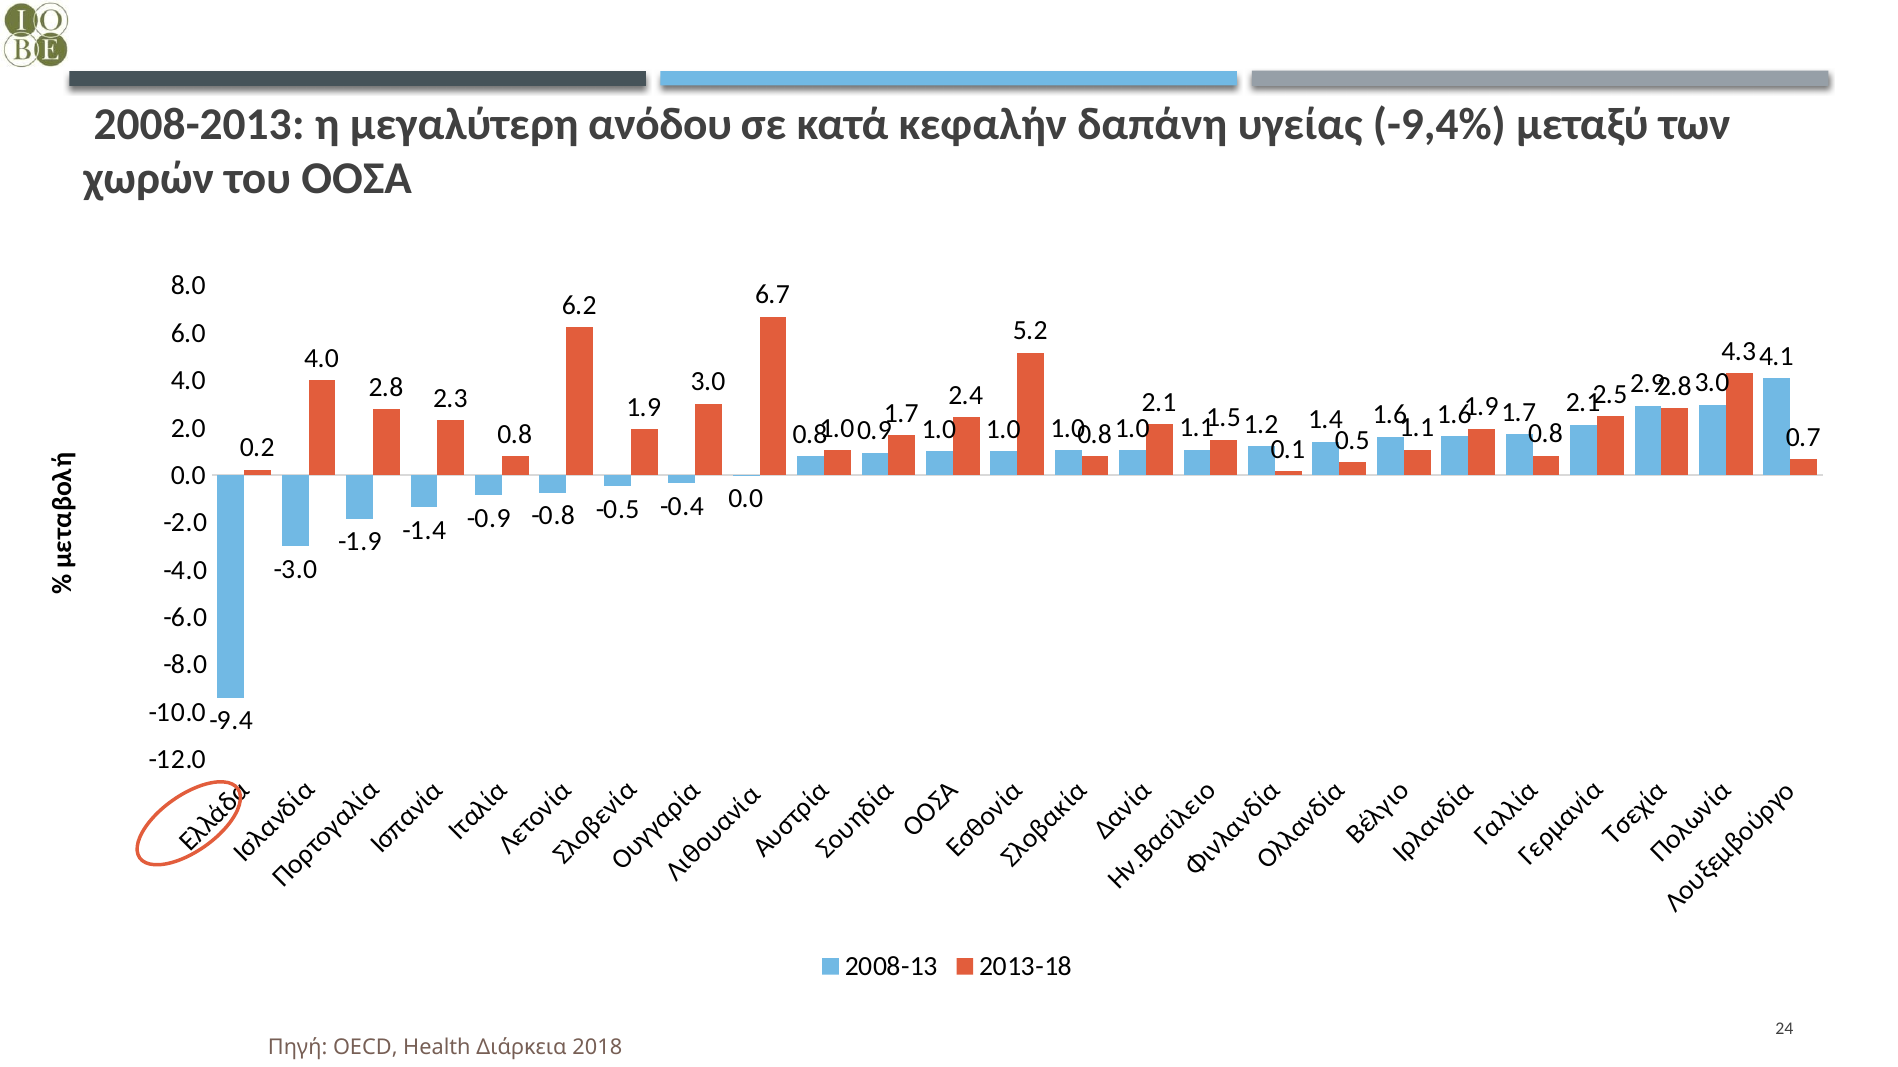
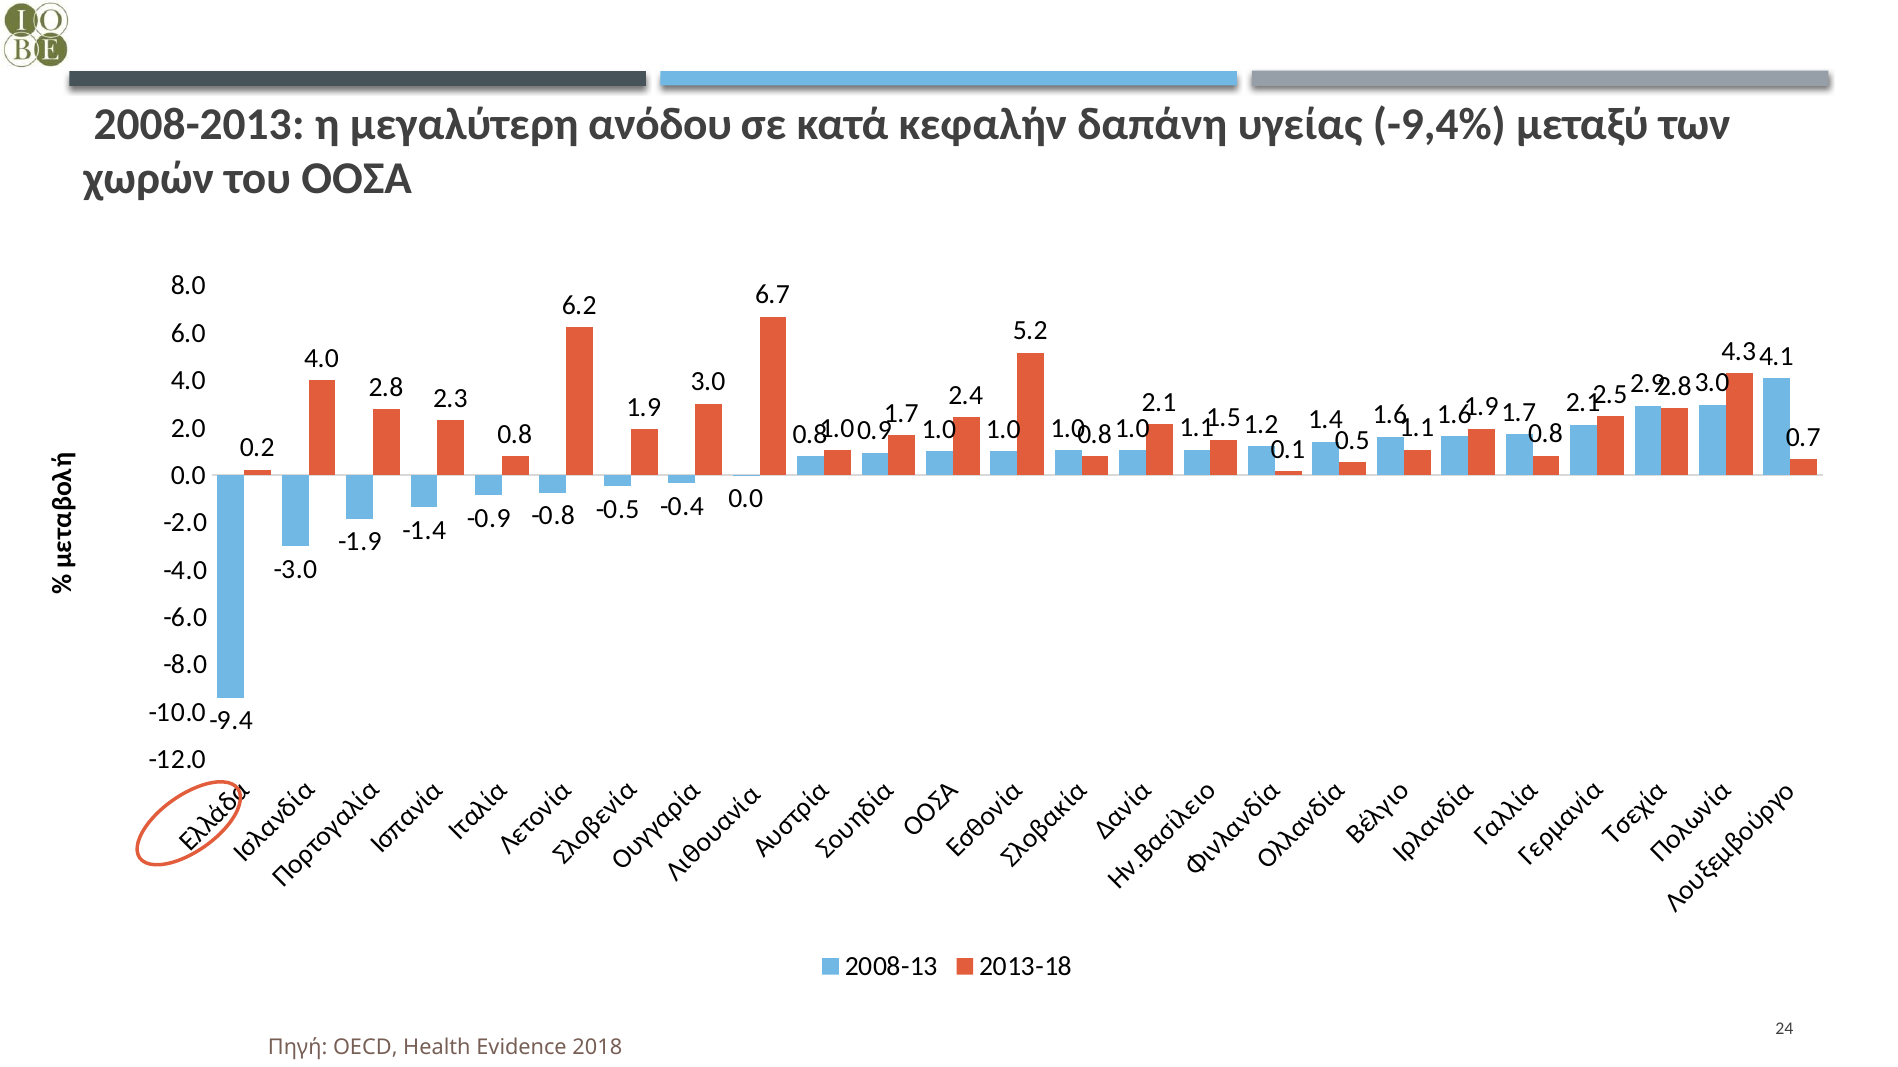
Διάρκεια: Διάρκεια -> Evidence (522, 1048)
